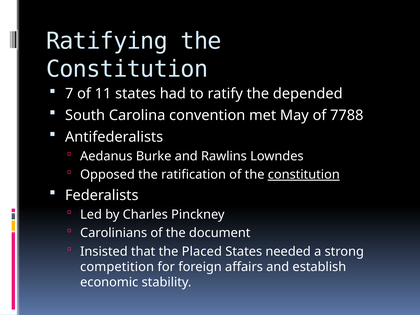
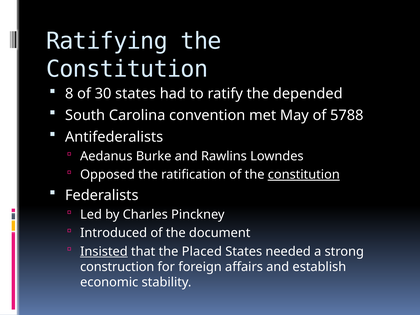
7: 7 -> 8 (69, 94)
11: 11 -> 30 (103, 94)
7788: 7788 -> 5788 (347, 115)
Carolinians: Carolinians -> Introduced (114, 233)
Insisted underline: none -> present (104, 252)
competition: competition -> construction (117, 267)
